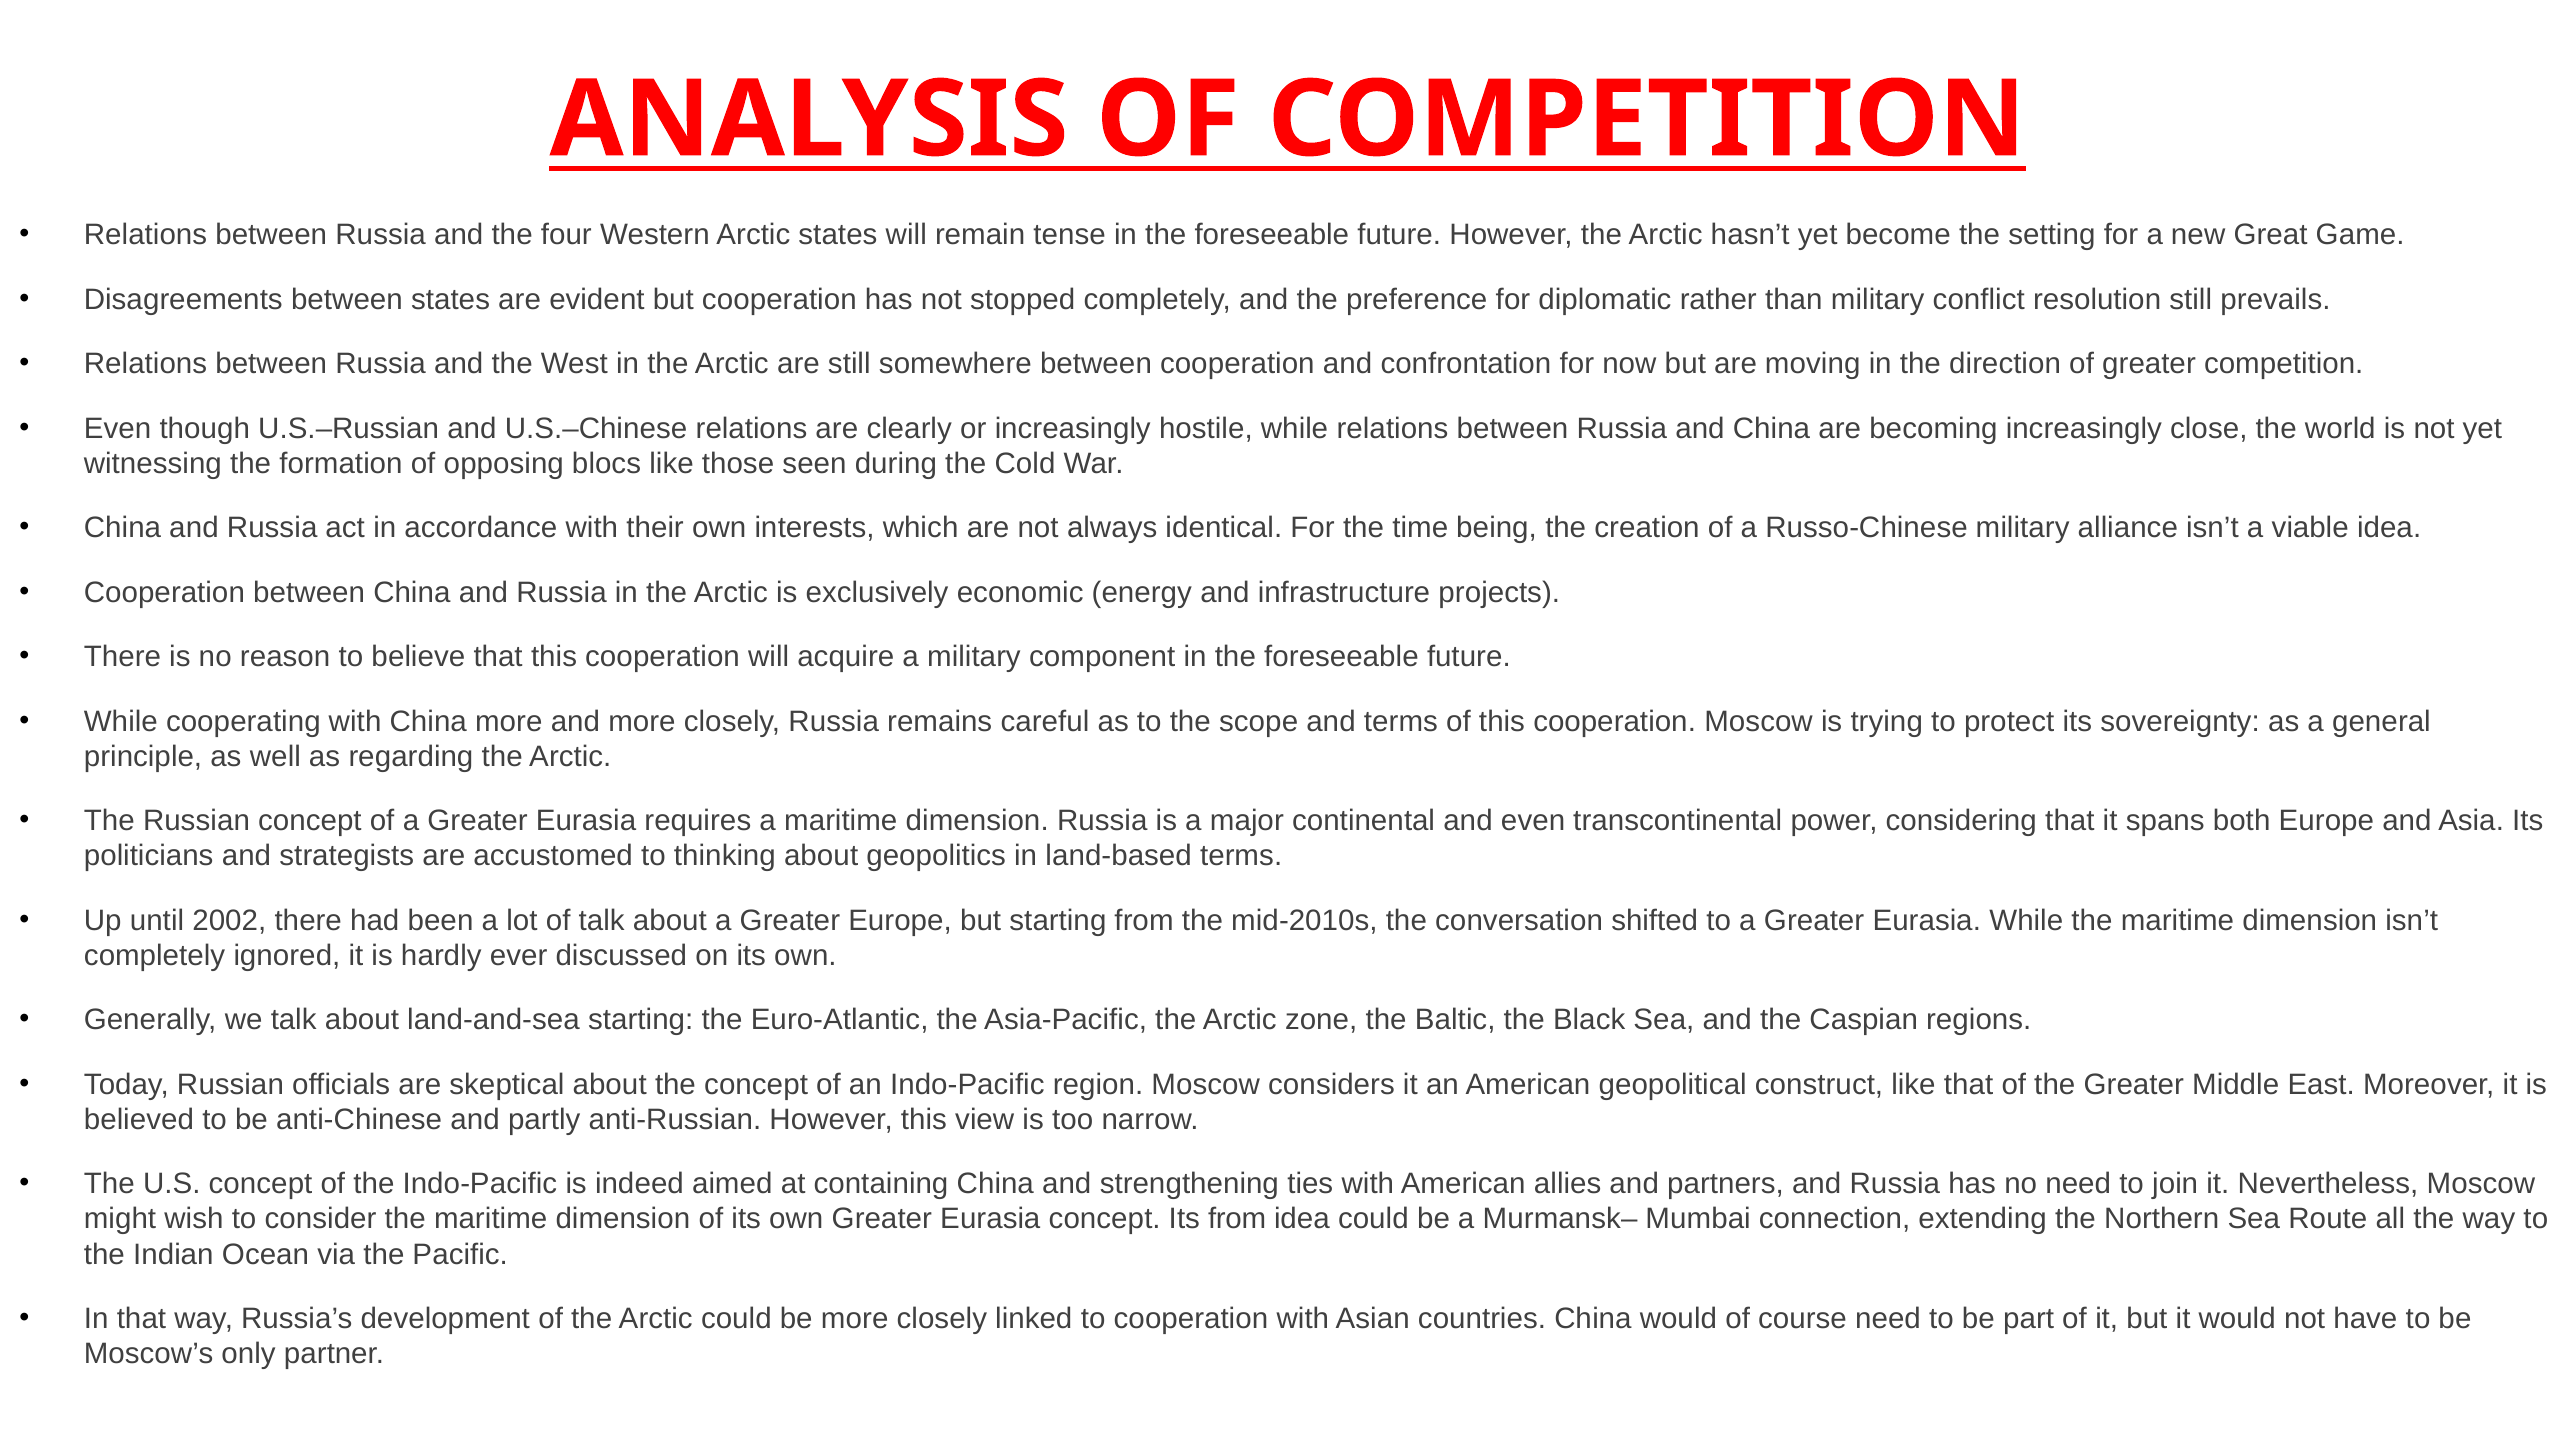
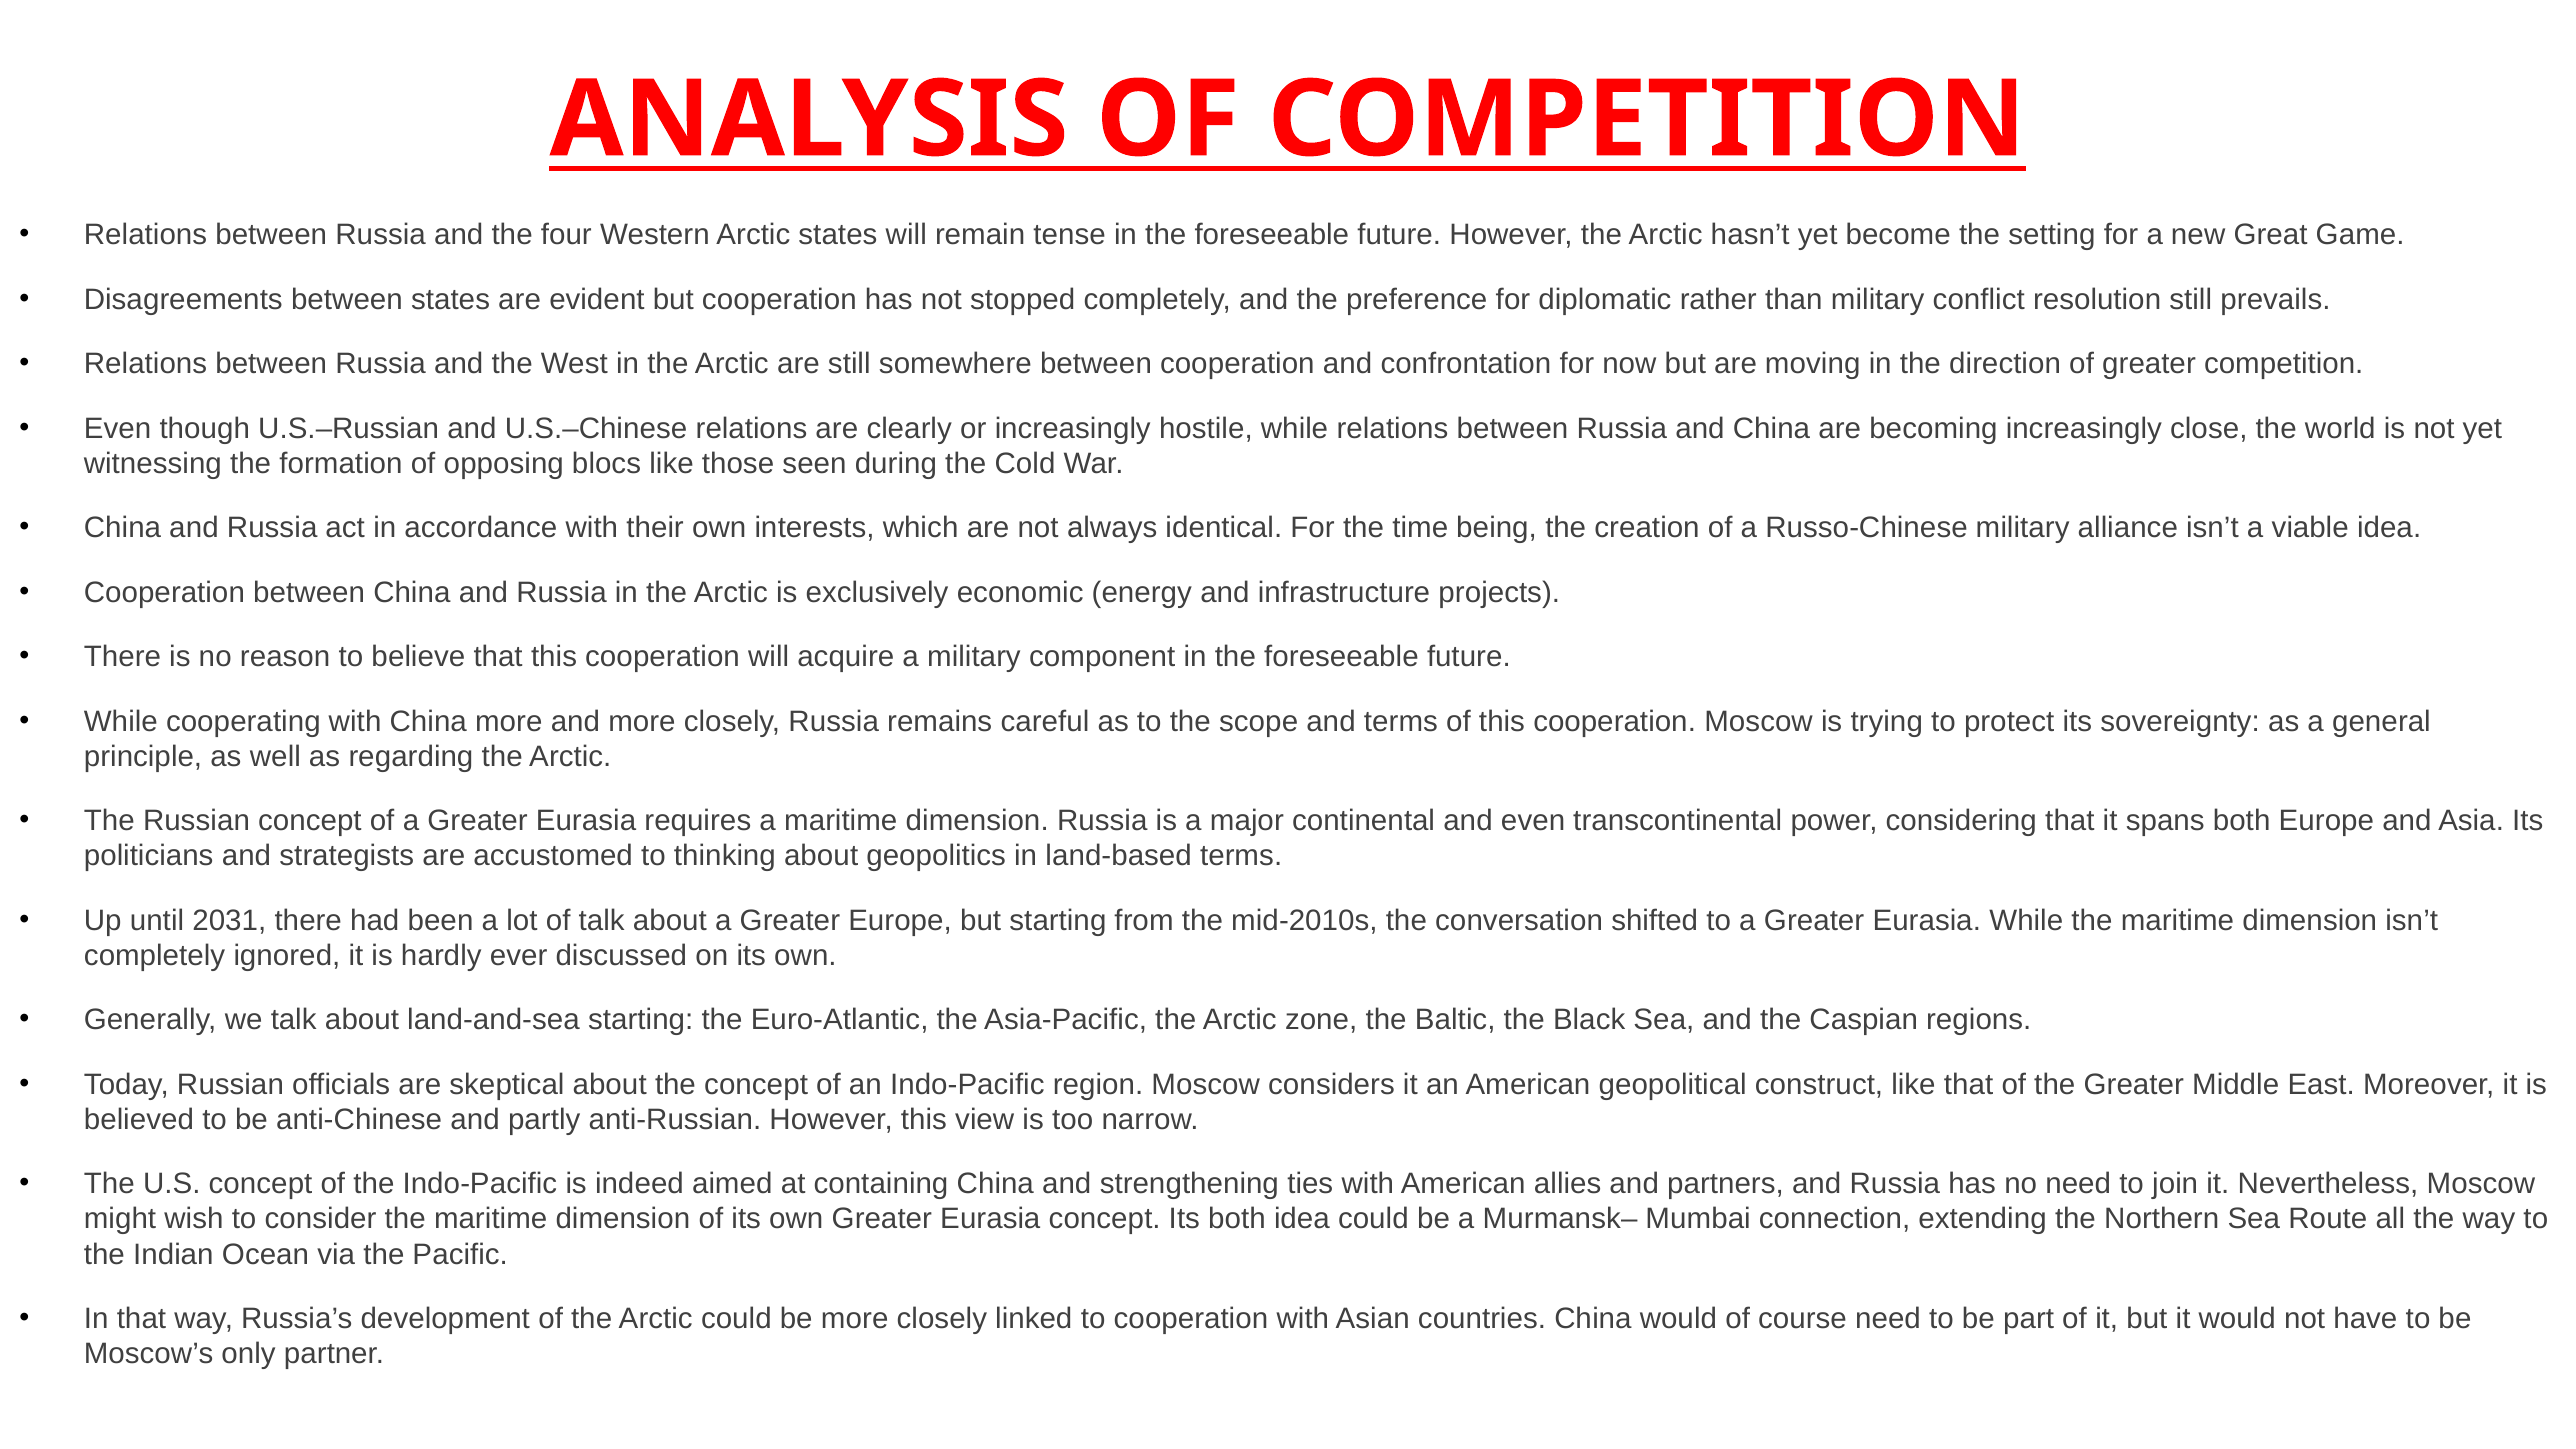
2002: 2002 -> 2031 (229, 921)
Its from: from -> both (1237, 1219)
